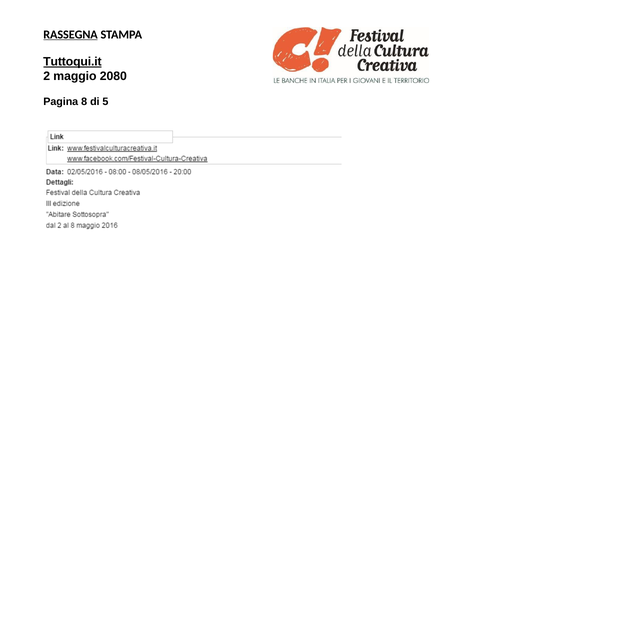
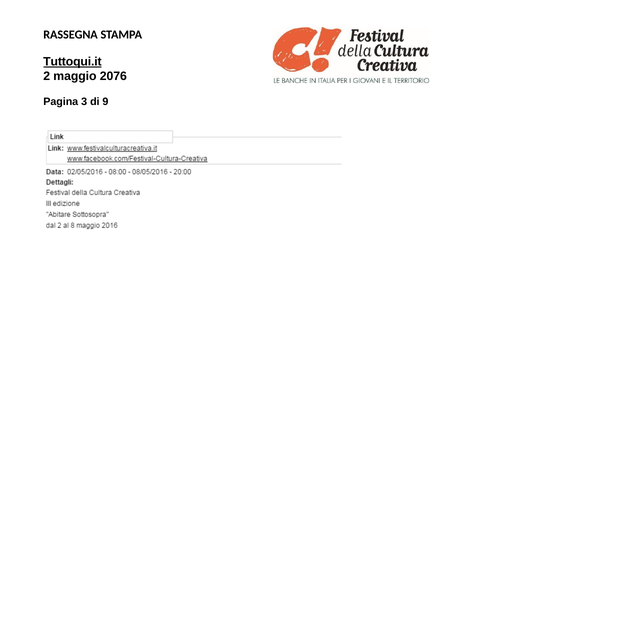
RASSEGNA underline: present -> none (71, 35)
2080: 2080 -> 2076 (113, 76)
8: 8 -> 3 (84, 102)
5: 5 -> 9 (105, 102)
